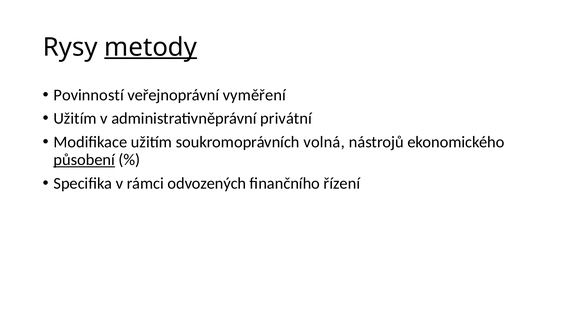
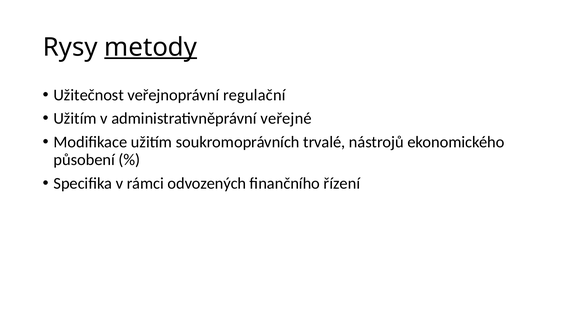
Povinností: Povinností -> Užitečnost (89, 95)
vyměření: vyměření -> regulační (254, 95)
privátní: privátní -> veřejné (286, 119)
volná: volná -> trvalé (324, 142)
působení underline: present -> none (84, 160)
